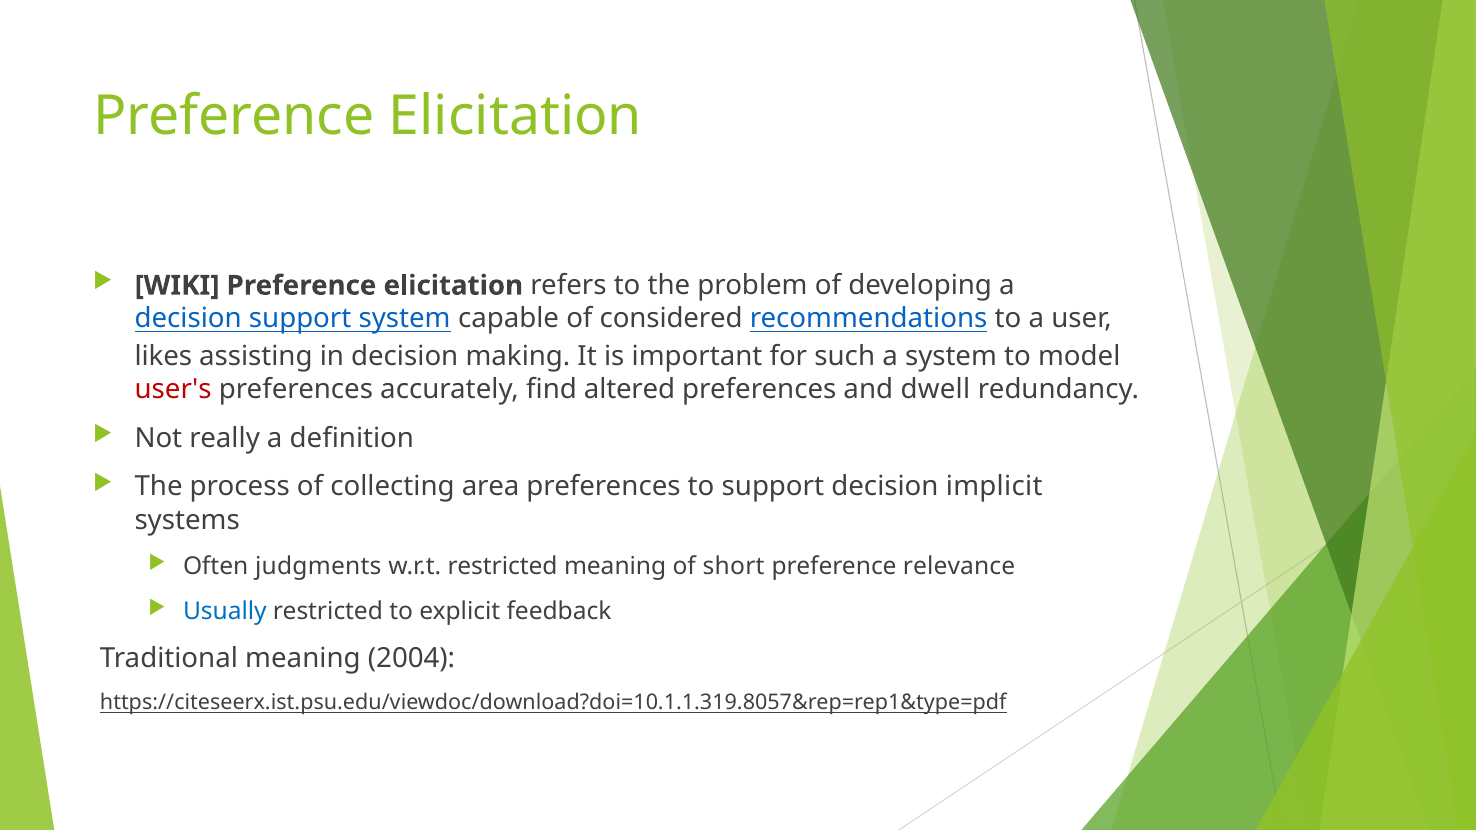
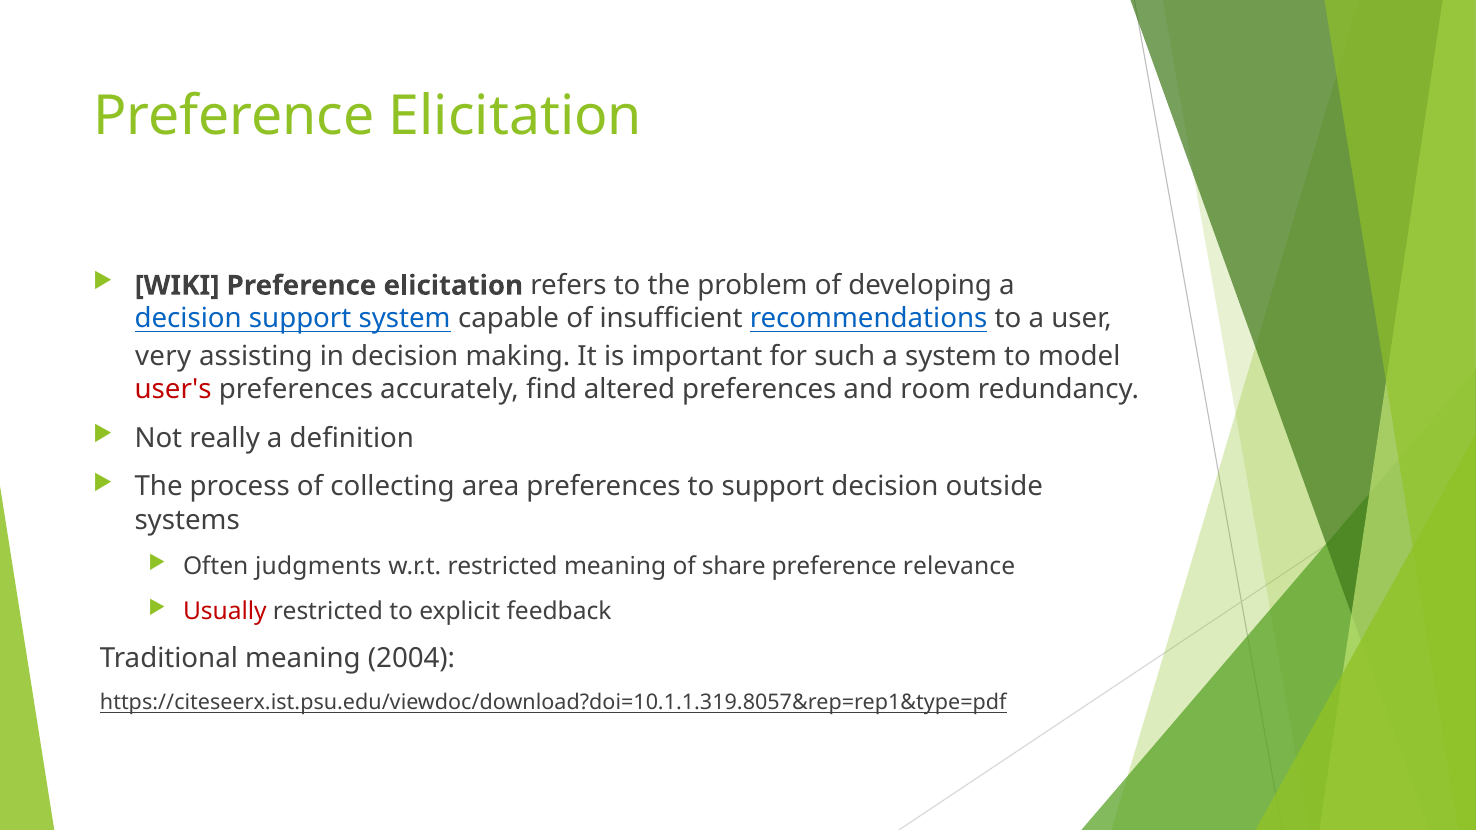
considered: considered -> insufficient (671, 319)
likes: likes -> very (163, 357)
dwell: dwell -> room (936, 390)
implicit: implicit -> outside (994, 487)
short: short -> share (734, 567)
Usually colour: blue -> red (225, 612)
